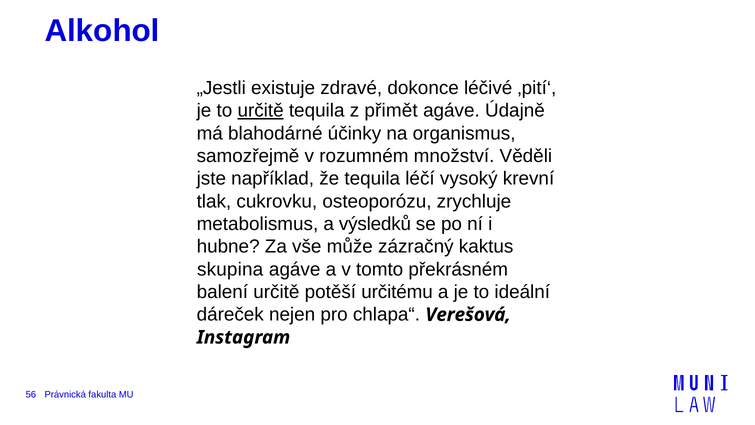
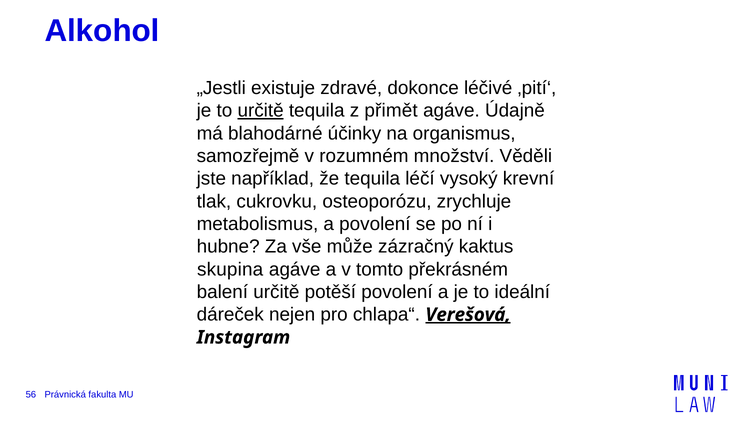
a výsledků: výsledků -> povolení (375, 224)
potěší určitému: určitému -> povolení (397, 292)
Verešová underline: none -> present (468, 314)
